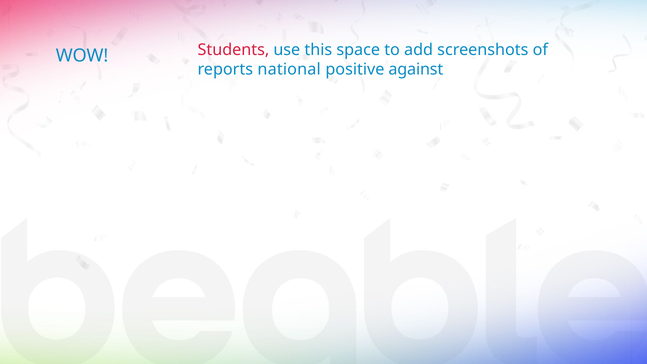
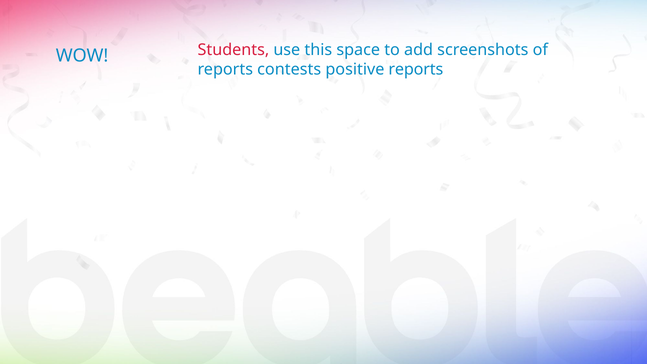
national: national -> contests (289, 69)
positive against: against -> reports (416, 69)
